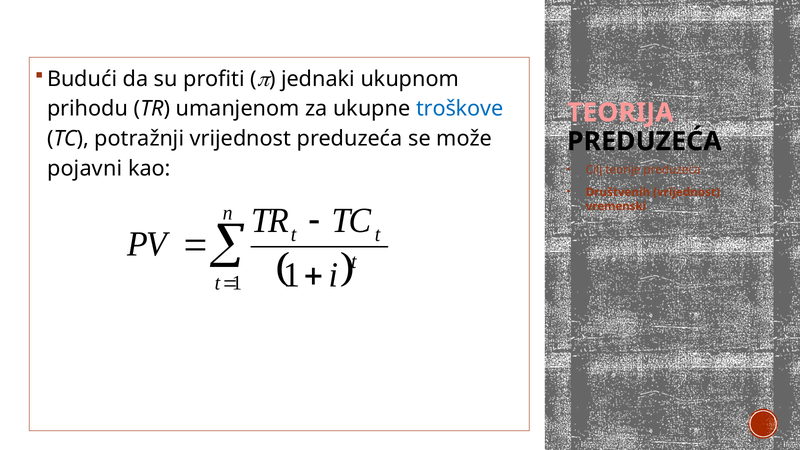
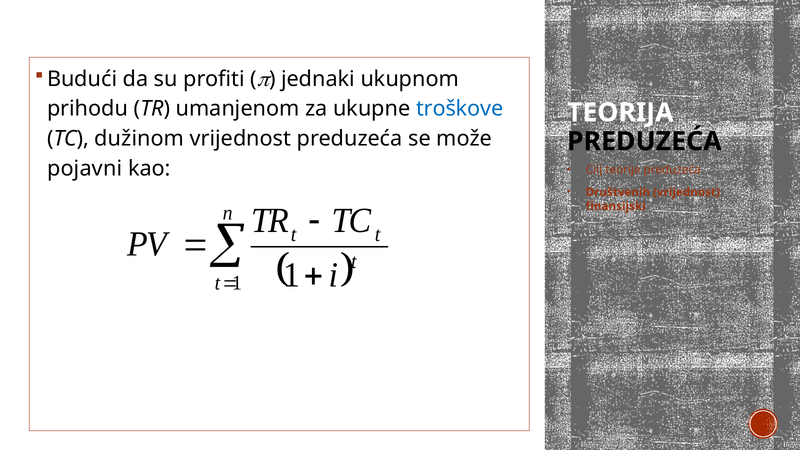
TEORIJA colour: pink -> white (620, 113)
potražnji: potražnji -> dužinom (139, 139)
vremenski: vremenski -> finansijski (616, 206)
